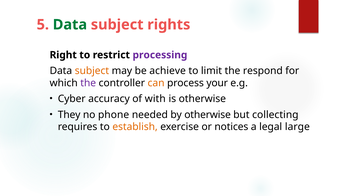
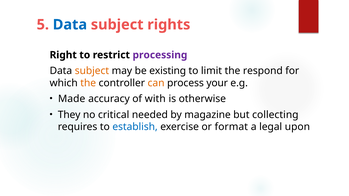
Data colour: green -> blue (70, 25)
achieve: achieve -> existing (168, 71)
the colour: purple -> orange (88, 83)
Cyber: Cyber -> Made (72, 99)
phone: phone -> critical (114, 115)
by otherwise: otherwise -> magazine (208, 115)
establish colour: orange -> blue (135, 127)
notices: notices -> format (231, 127)
large: large -> upon (297, 127)
